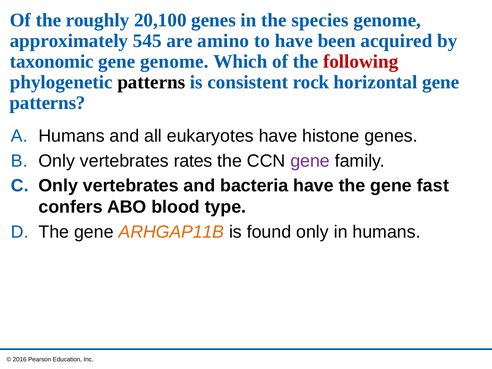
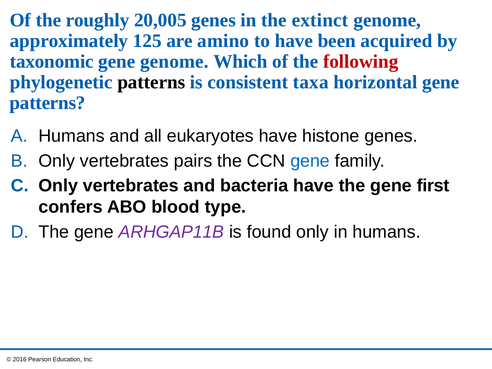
20,100: 20,100 -> 20,005 (160, 20)
species: species -> extinct (320, 20)
545: 545 -> 125 (147, 41)
rock: rock -> taxa (311, 82)
rates: rates -> pairs (193, 161)
gene colour: purple -> blue (310, 161)
fast: fast -> first (433, 186)
ARHGAP11B colour: orange -> purple (171, 232)
